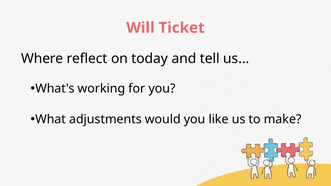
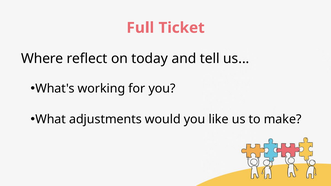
Will: Will -> Full (140, 28)
